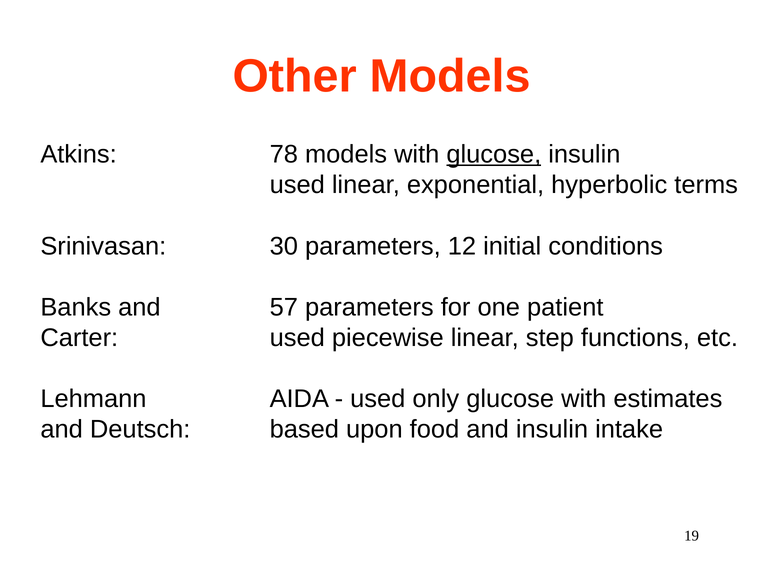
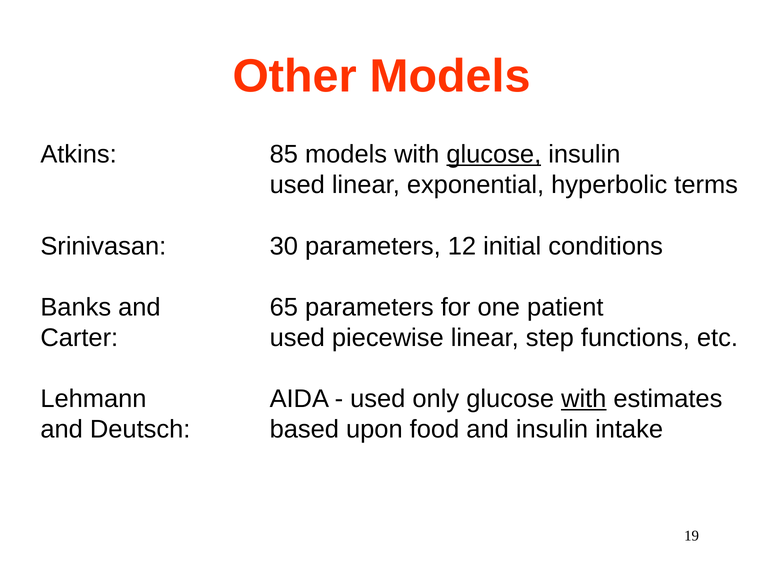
78: 78 -> 85 (284, 154)
57: 57 -> 65 (284, 307)
with underline: none -> present (584, 399)
